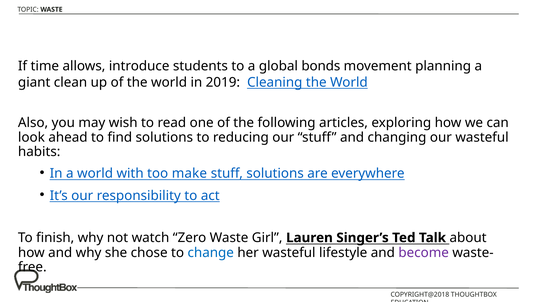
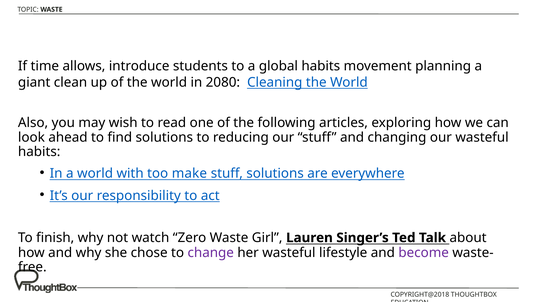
global bonds: bonds -> habits (321, 66)
2019: 2019 -> 2080 (223, 82)
change colour: blue -> purple (211, 253)
